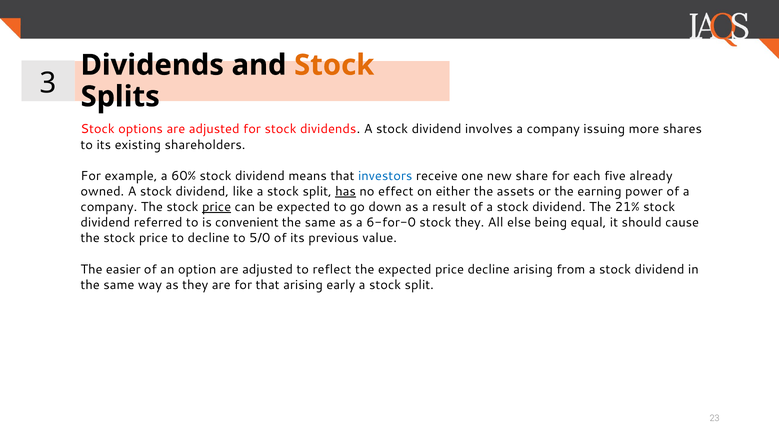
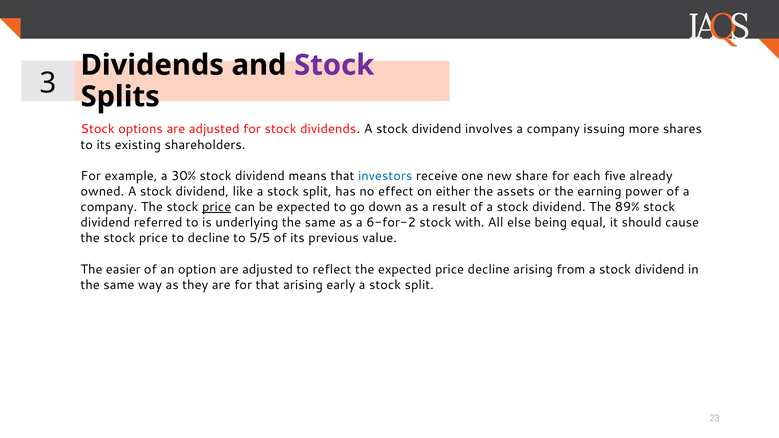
Stock colour: orange -> purple (334, 65)
60%: 60% -> 30% (184, 176)
has underline: present -> none (346, 192)
21%: 21% -> 89% (627, 207)
convenient: convenient -> underlying (247, 223)
6-for-0: 6-for-0 -> 6-for-2 (391, 223)
stock they: they -> with (470, 223)
5/0: 5/0 -> 5/5 (260, 238)
